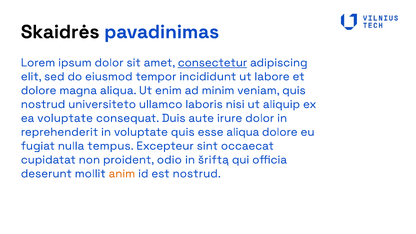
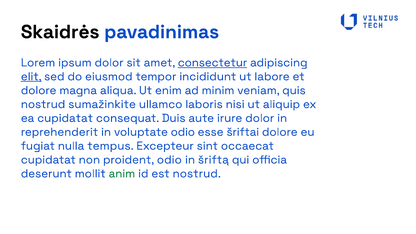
elit underline: none -> present (31, 76)
universiteto: universiteto -> sumažinkite (102, 104)
ea voluptate: voluptate -> cupidatat (65, 118)
voluptate quis: quis -> odio (183, 132)
esse aliqua: aliqua -> šriftai (243, 132)
anim colour: orange -> green (122, 174)
